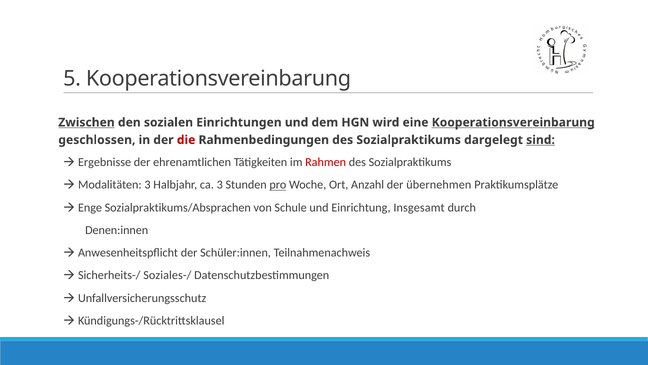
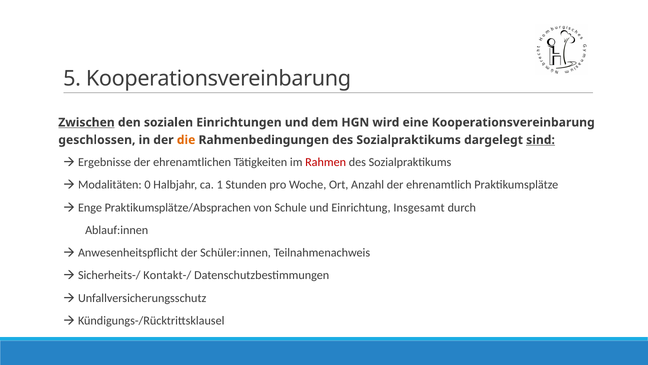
Kooperationsvereinbarung underline: present -> none (513, 122)
die colour: red -> orange (186, 140)
Modalitäten 3: 3 -> 0 (148, 185)
ca 3: 3 -> 1 (220, 185)
pro underline: present -> none (278, 185)
übernehmen: übernehmen -> ehrenamtlich (439, 185)
Sozialpraktikums/Absprachen: Sozialpraktikums/Absprachen -> Praktikumsplätze/Absprachen (178, 207)
Denen:innen: Denen:innen -> Ablauf:innen (117, 230)
Soziales-/: Soziales-/ -> Kontakt-/ (167, 275)
